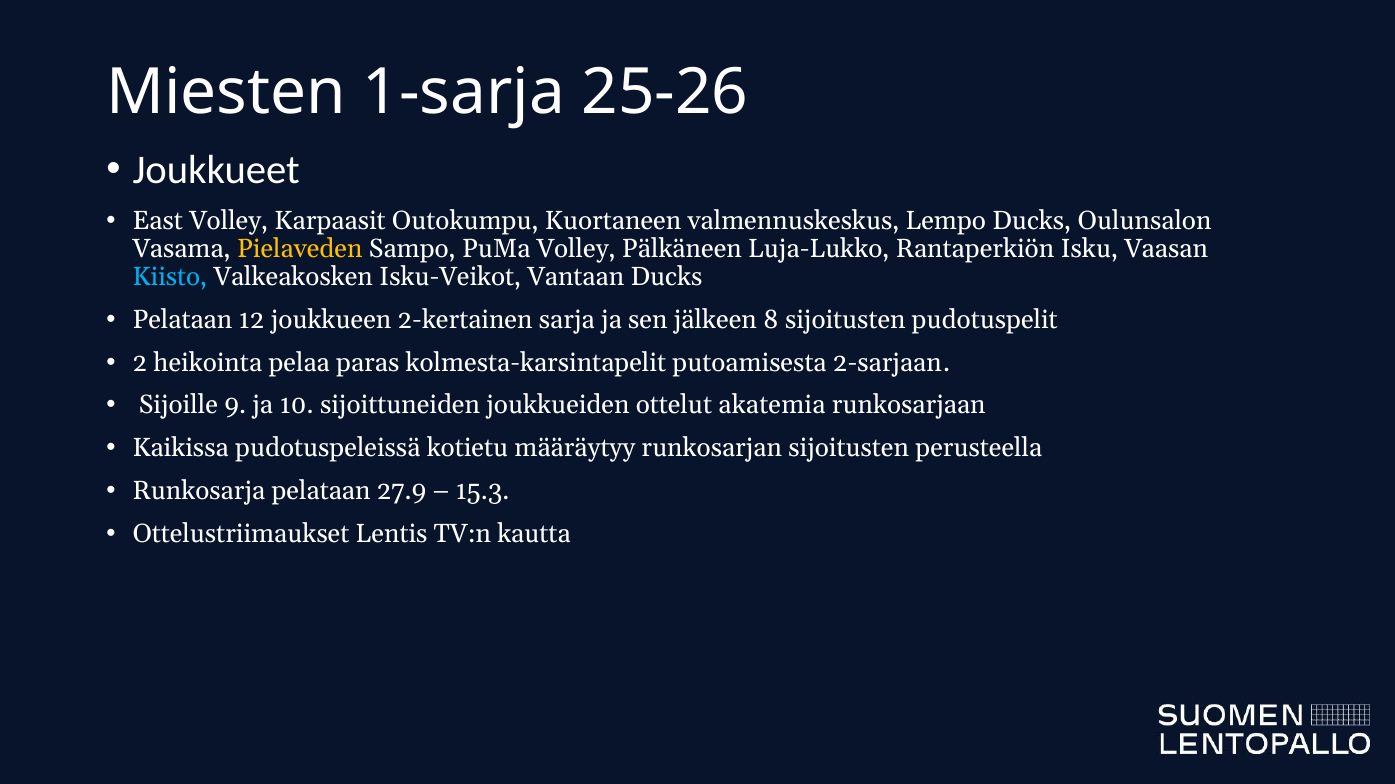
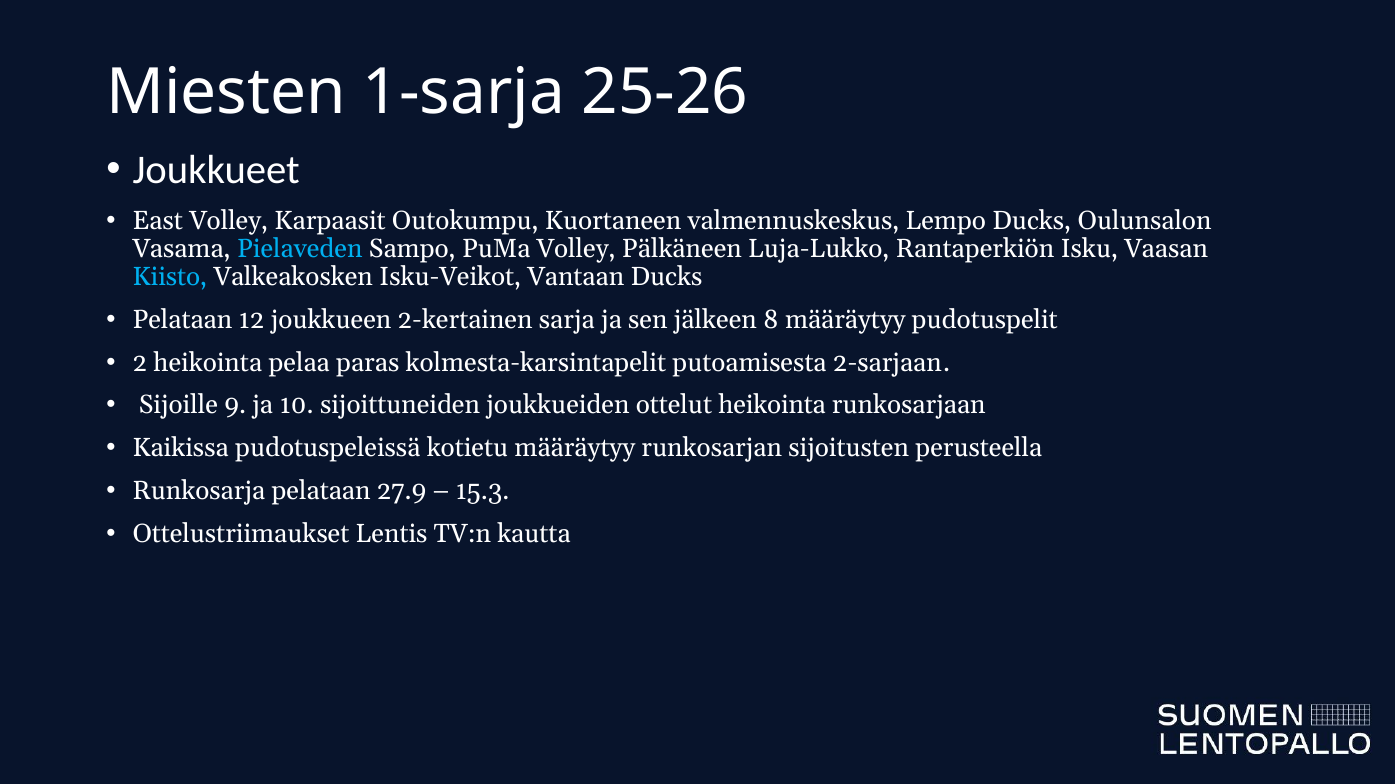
Pielaveden colour: yellow -> light blue (300, 249)
8 sijoitusten: sijoitusten -> määräytyy (845, 320)
ottelut akatemia: akatemia -> heikointa (772, 406)
